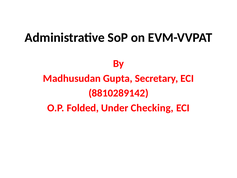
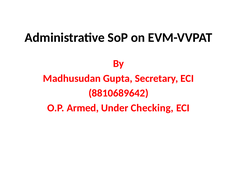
8810289142: 8810289142 -> 8810689642 (118, 93)
Folded: Folded -> Armed (83, 108)
